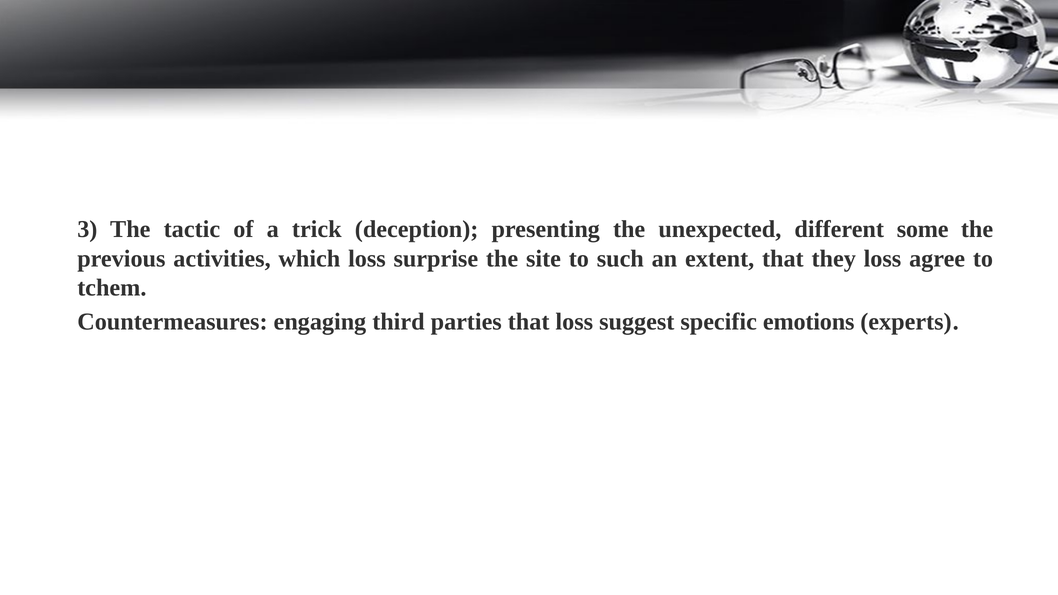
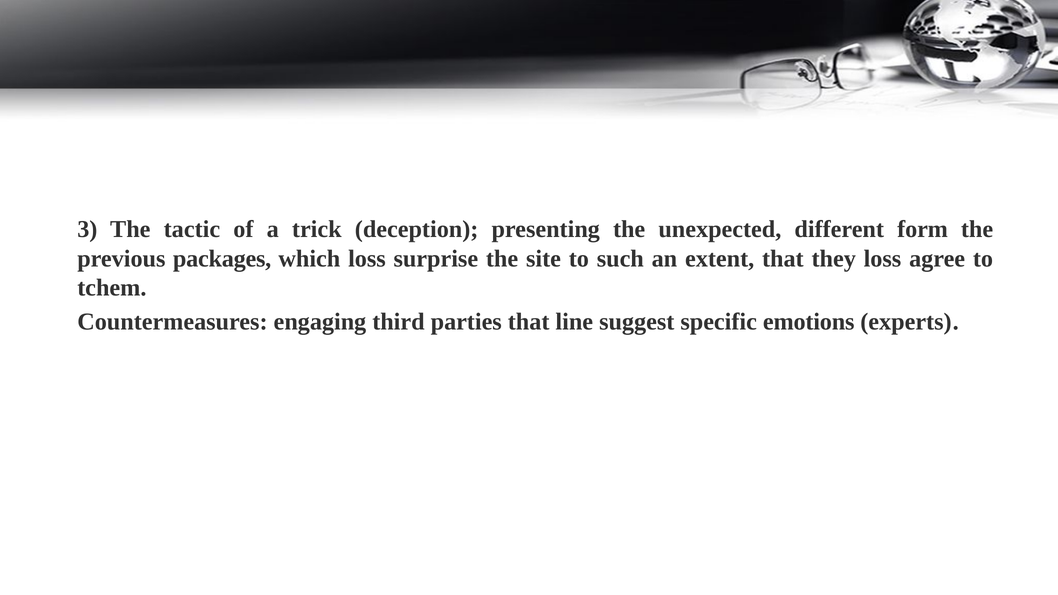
some: some -> form (923, 229)
activities: activities -> packages (222, 259)
that loss: loss -> line (574, 322)
